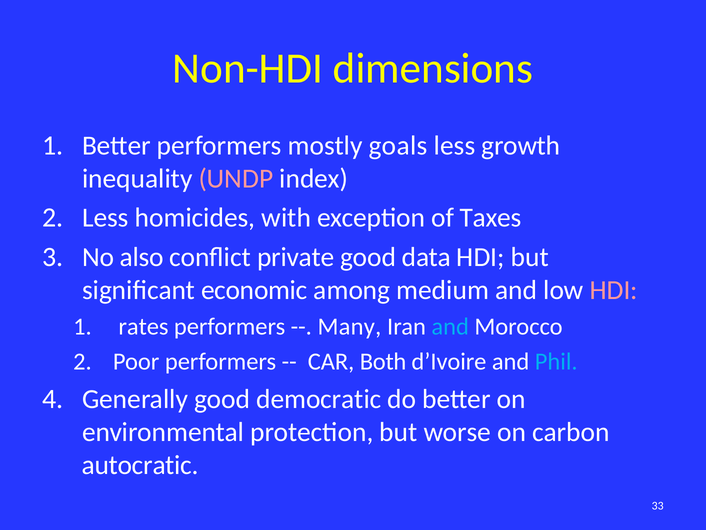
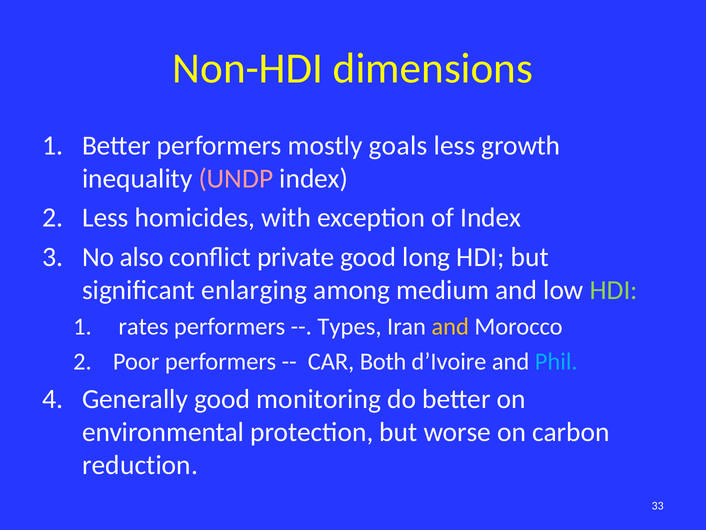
of Taxes: Taxes -> Index (491, 218)
data: data -> long (426, 257)
economic: economic -> enlarging (254, 290)
HDI colour: pink -> light green (614, 290)
Many: Many -> Types (349, 326)
and colour: light blue -> yellow (450, 326)
democratic: democratic -> monitoring (319, 399)
autocratic: autocratic -> reduction (140, 465)
